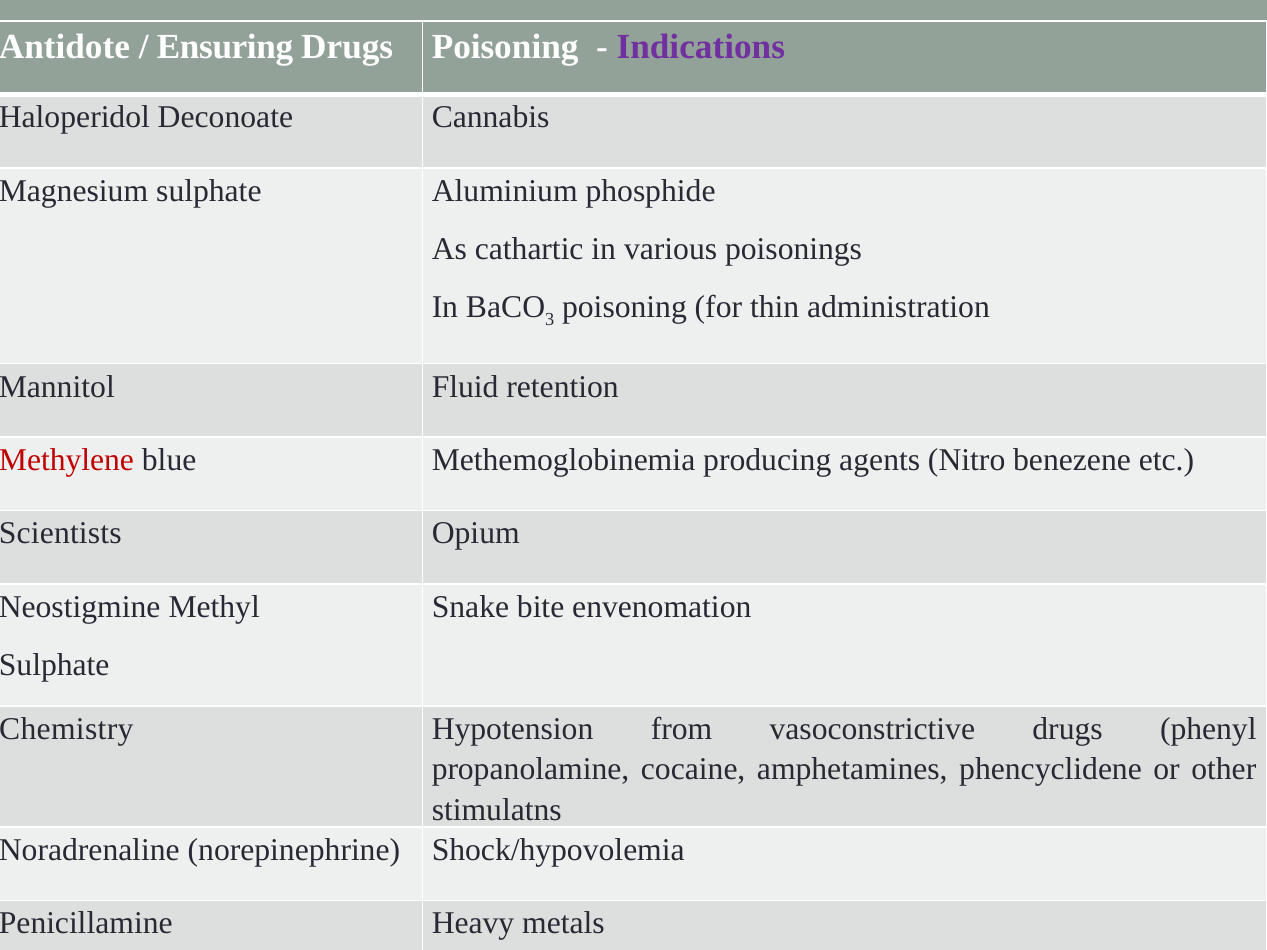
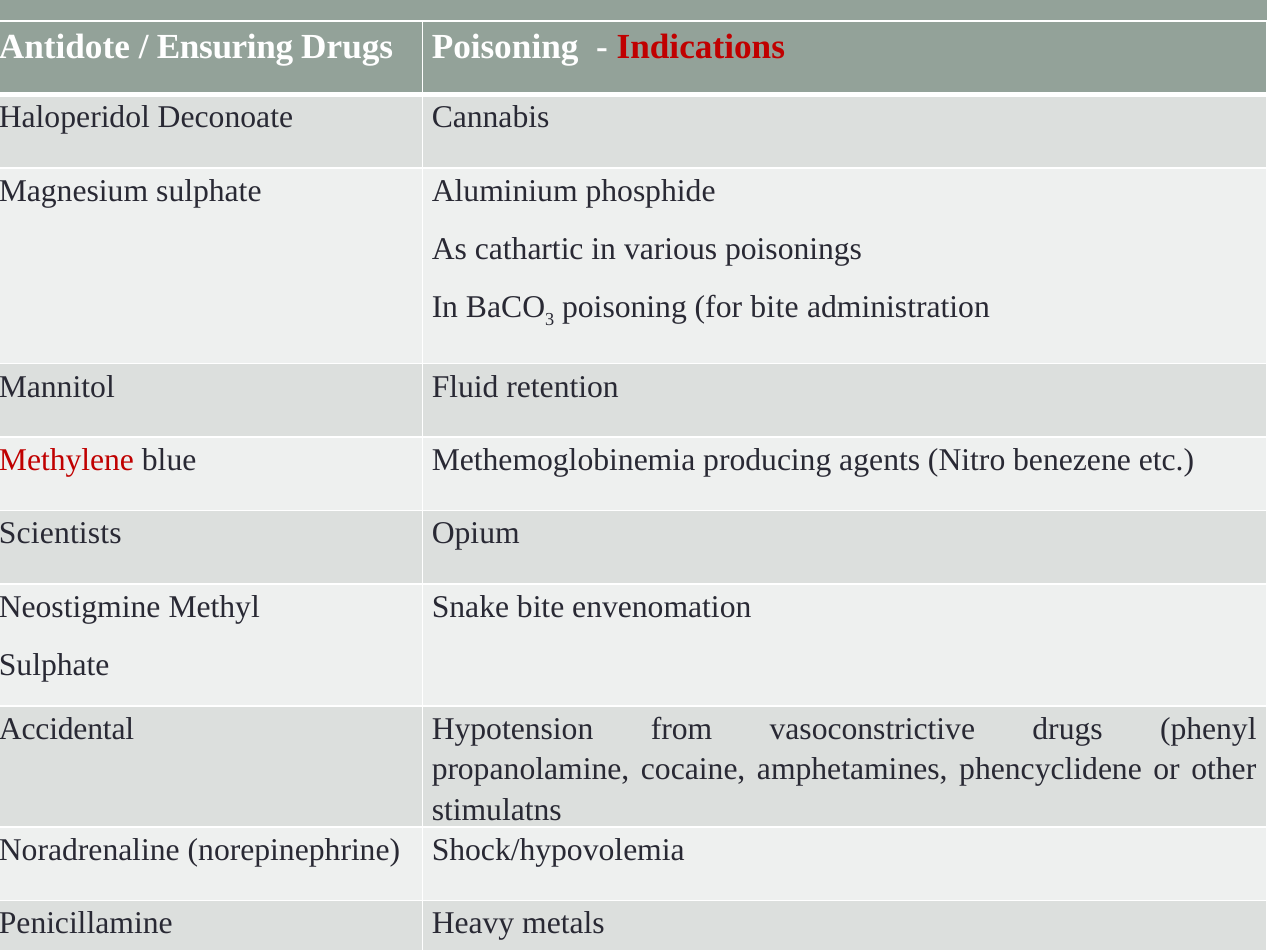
Indications colour: purple -> red (701, 47)
for thin: thin -> bite (775, 307)
Chemistry: Chemistry -> Accidental (67, 729)
